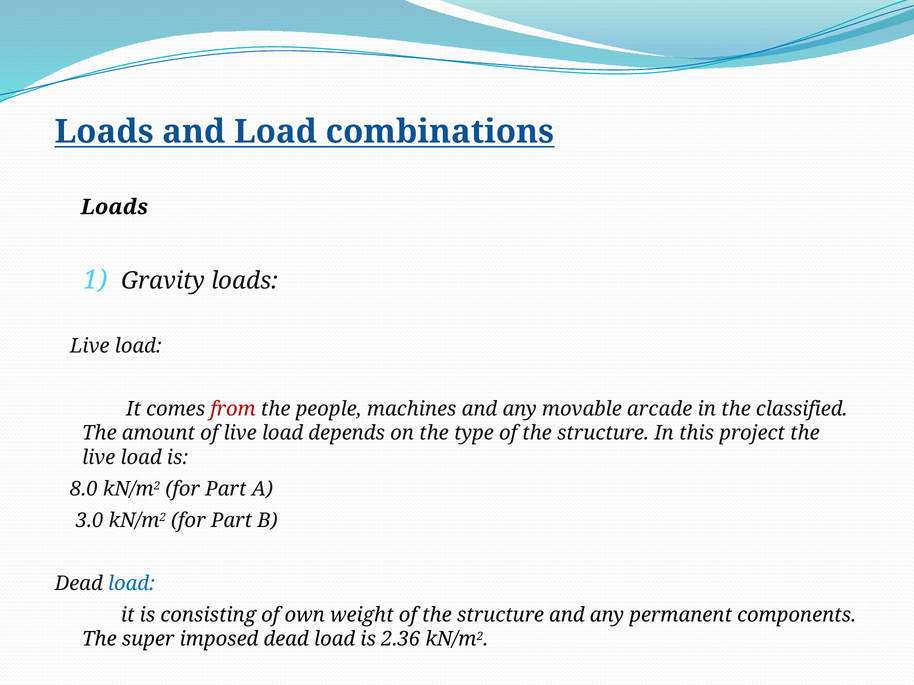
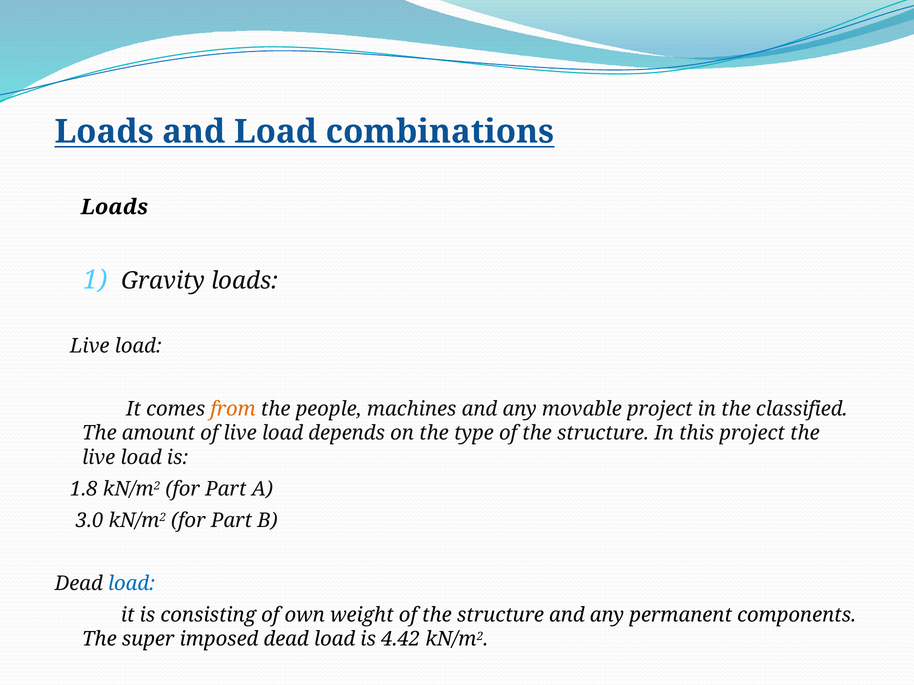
from colour: red -> orange (233, 409)
movable arcade: arcade -> project (660, 409)
8.0: 8.0 -> 1.8 (84, 489)
2.36: 2.36 -> 4.42 (401, 640)
